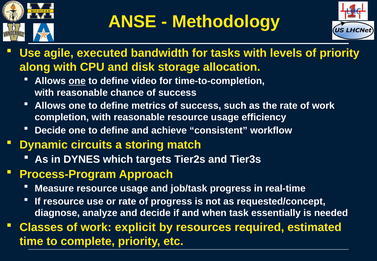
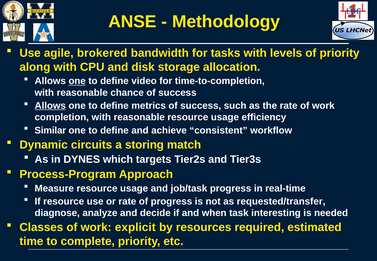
executed: executed -> brokered (102, 53)
Allows underline: none -> present (50, 106)
Decide: Decide -> Similar (50, 130)
requested/concept: requested/concept -> requested/transfer (281, 201)
essentially: essentially -> interesting (276, 213)
